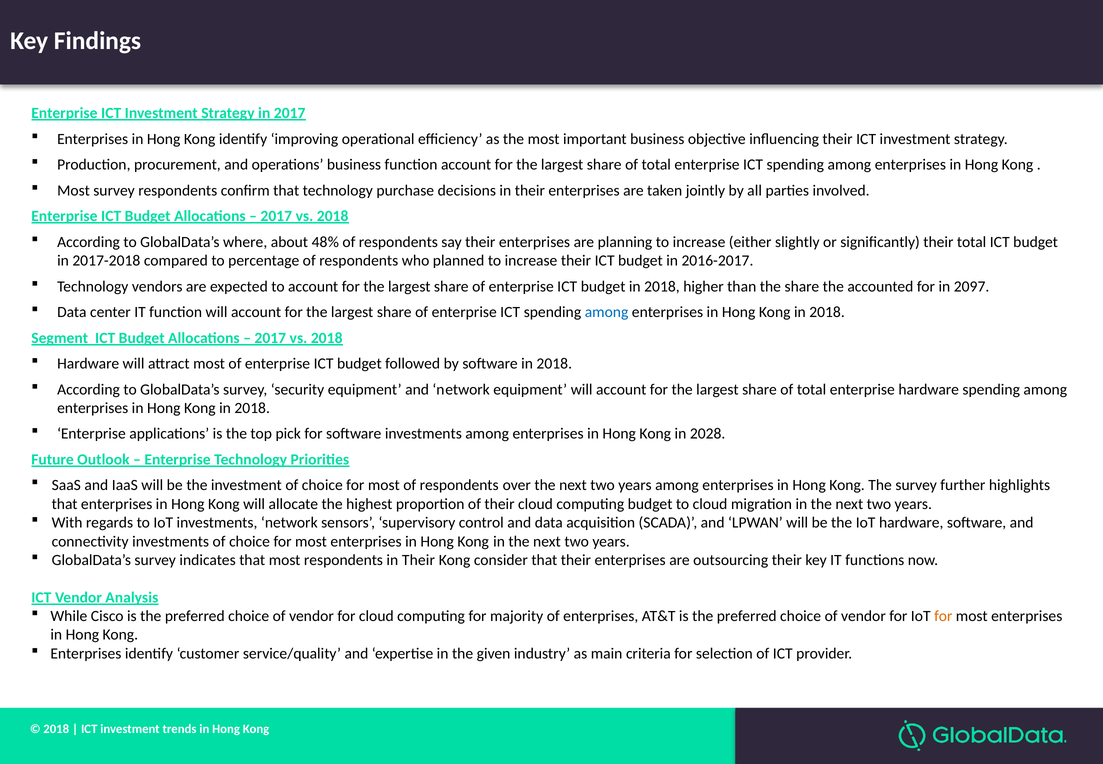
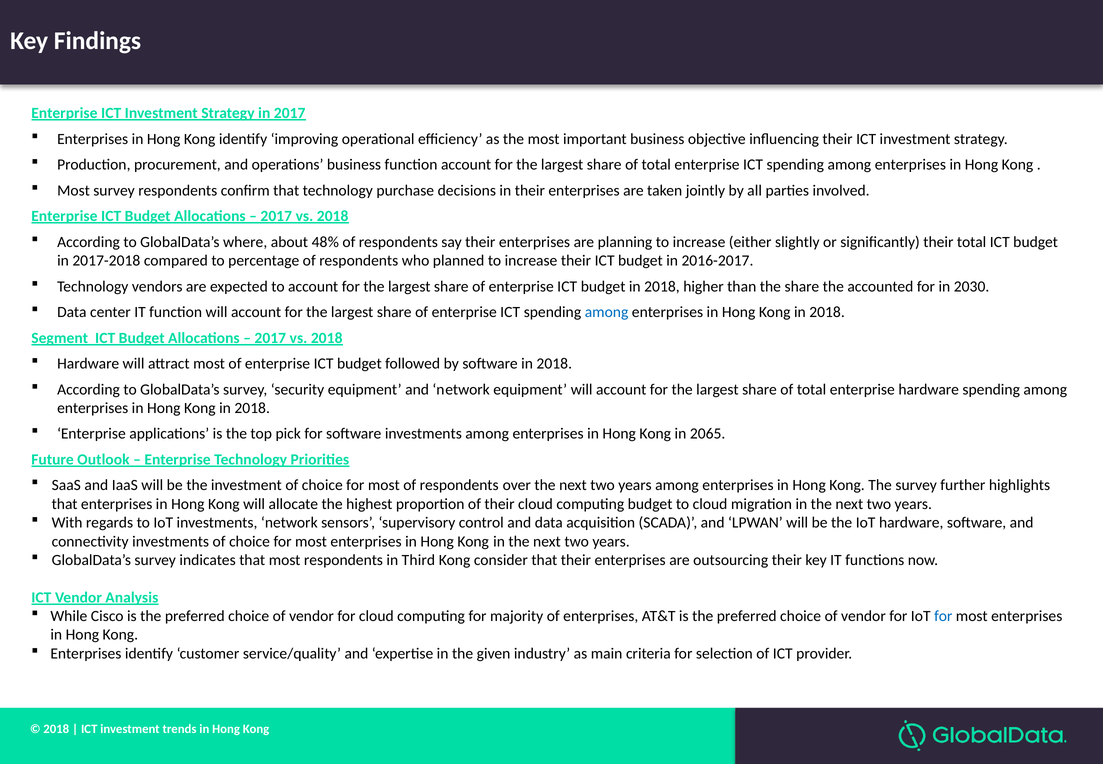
2097: 2097 -> 2030 (972, 286)
2028: 2028 -> 2065 (708, 434)
respondents in Their: Their -> Third (418, 560)
for colour: orange -> blue (943, 616)
